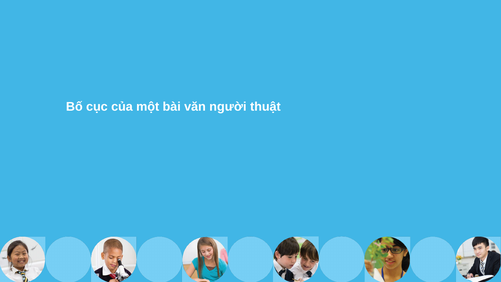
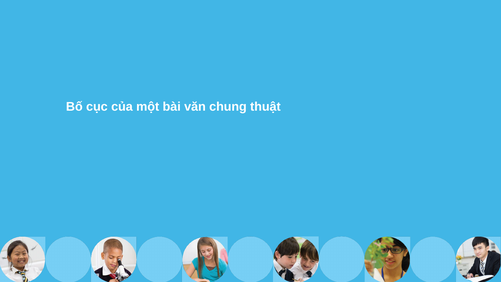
người: người -> chung (228, 106)
